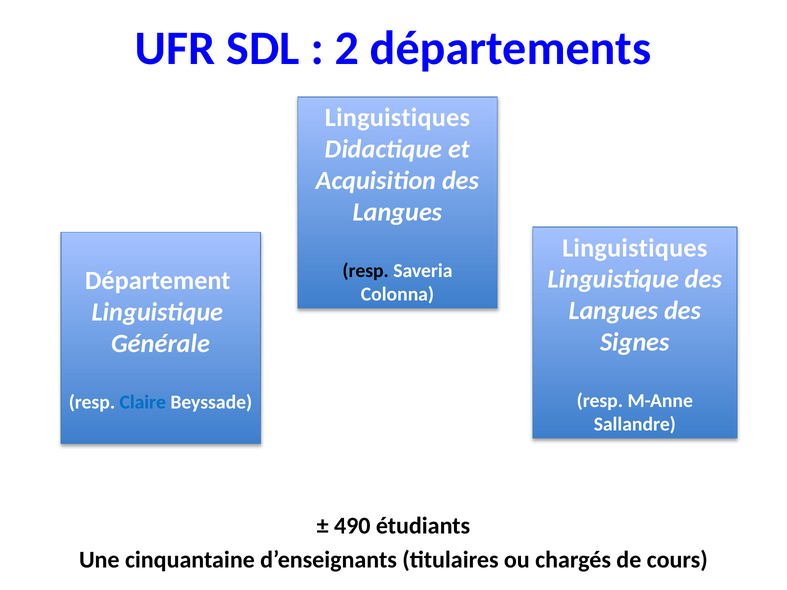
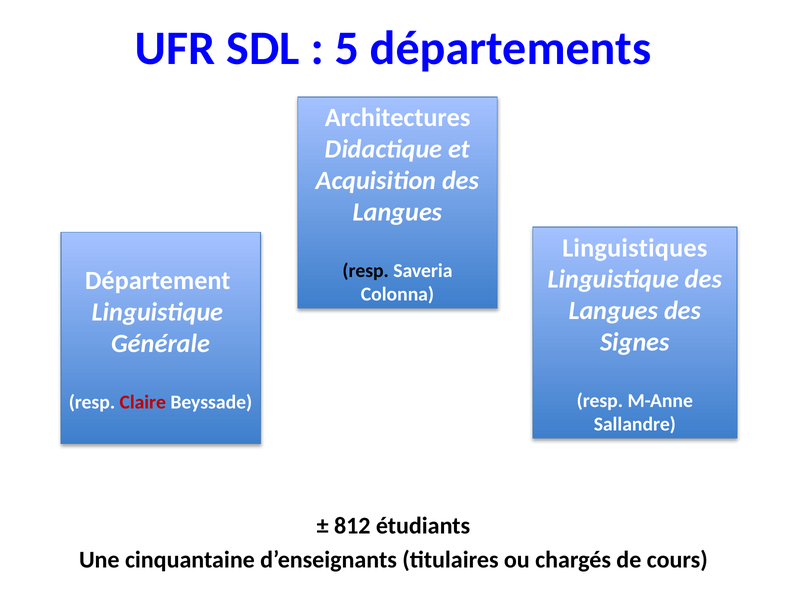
2: 2 -> 5 (347, 48)
Linguistiques: Linguistiques -> Architectures (398, 118)
Claire colour: blue -> red (143, 402)
490: 490 -> 812 (352, 526)
